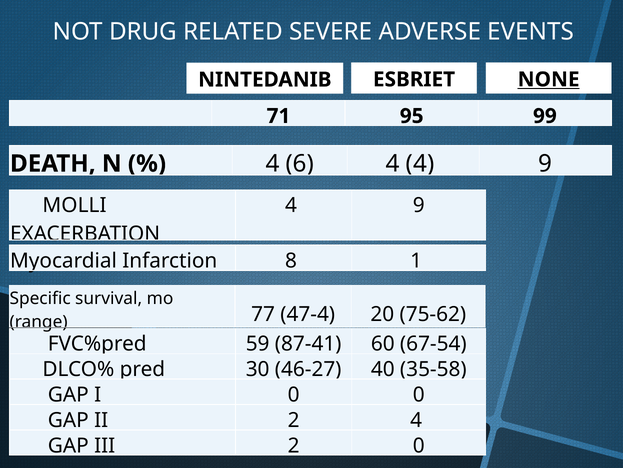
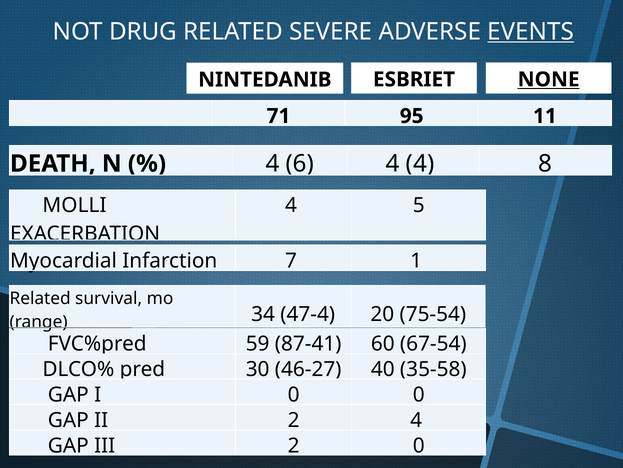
EVENTS underline: none -> present (531, 32)
99: 99 -> 11 (545, 116)
4 4 9: 9 -> 8 (545, 163)
9: 9 -> 5 (419, 205)
8: 8 -> 7 (291, 260)
Specific: Specific -> Related (40, 298)
77: 77 -> 34 (263, 314)
75-62: 75-62 -> 75-54 (433, 314)
